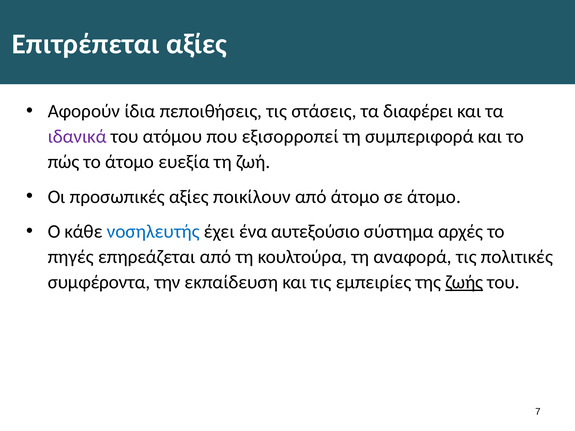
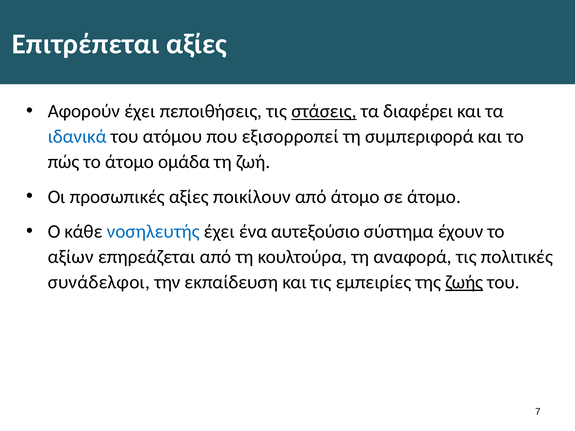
Αφορούν ίδια: ίδια -> έχει (140, 111)
στάσεις underline: none -> present (324, 111)
ιδανικά colour: purple -> blue (77, 137)
ευεξία: ευεξία -> ομάδα (184, 162)
αρχές: αρχές -> έχουν (461, 232)
πηγές: πηγές -> αξίων (71, 257)
συμφέροντα: συμφέροντα -> συνάδελφοι (99, 282)
